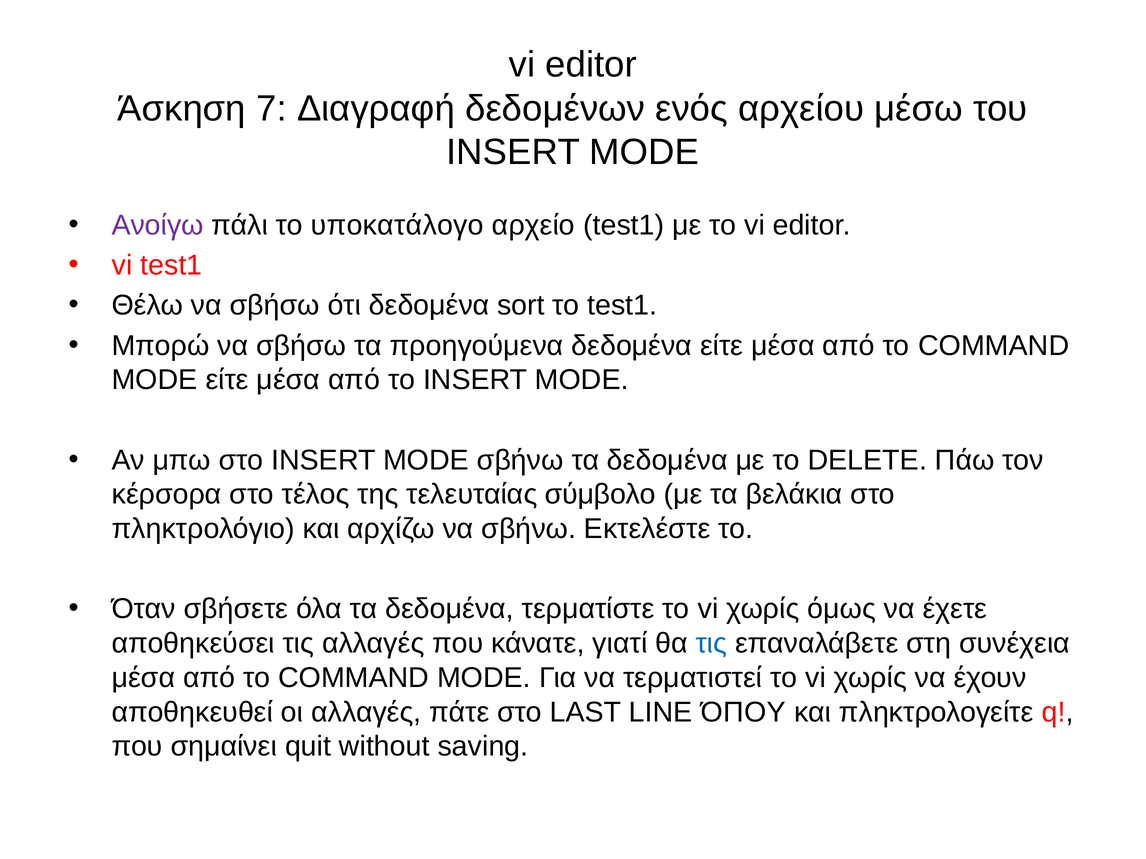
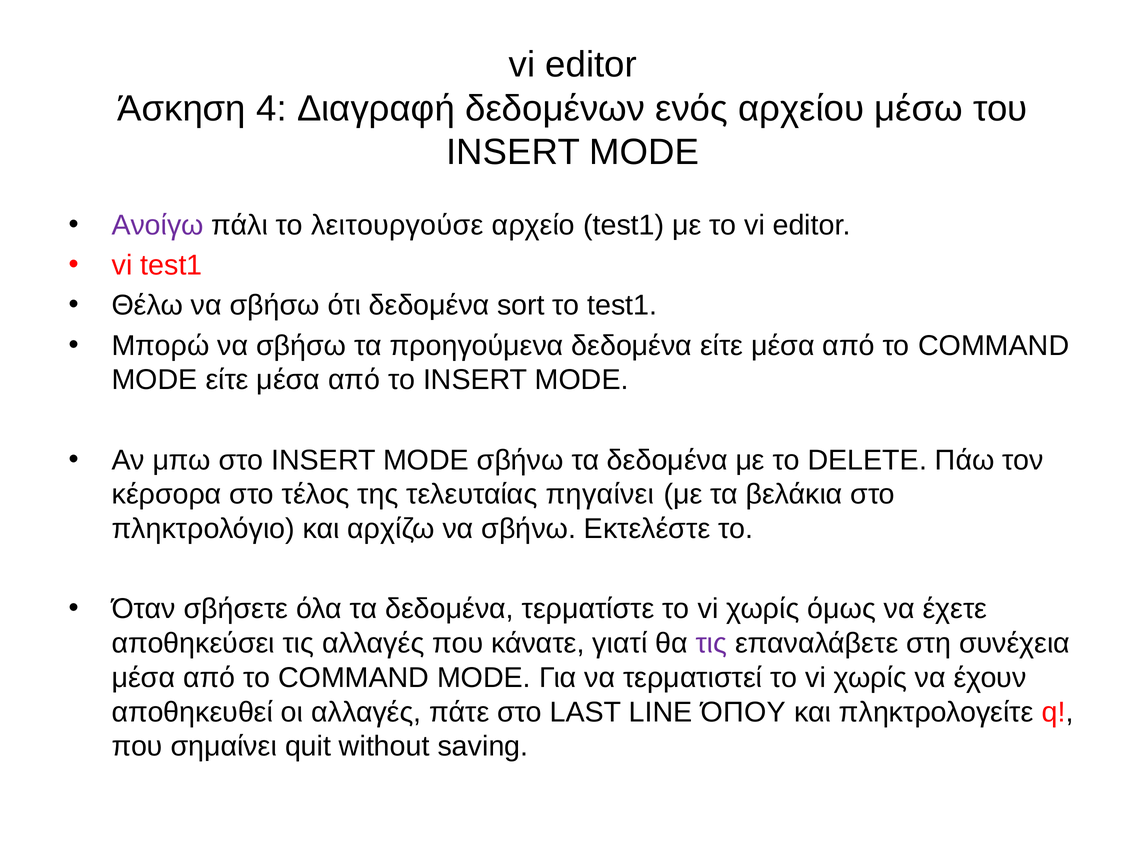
7: 7 -> 4 (272, 109)
υποκατάλογο: υποκατάλογο -> λειτουργούσε (397, 225)
σύμβολο: σύμβολο -> πηγαίνει (600, 495)
τις colour: blue -> purple (711, 644)
